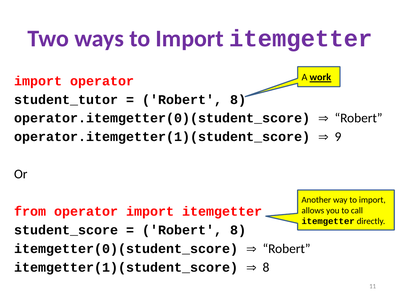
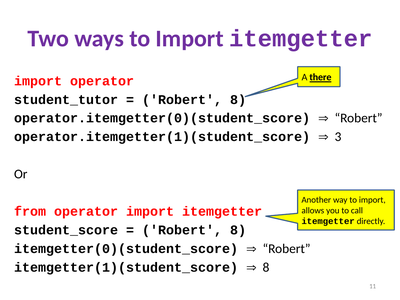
work: work -> there (320, 77)
9: 9 -> 3 (338, 137)
